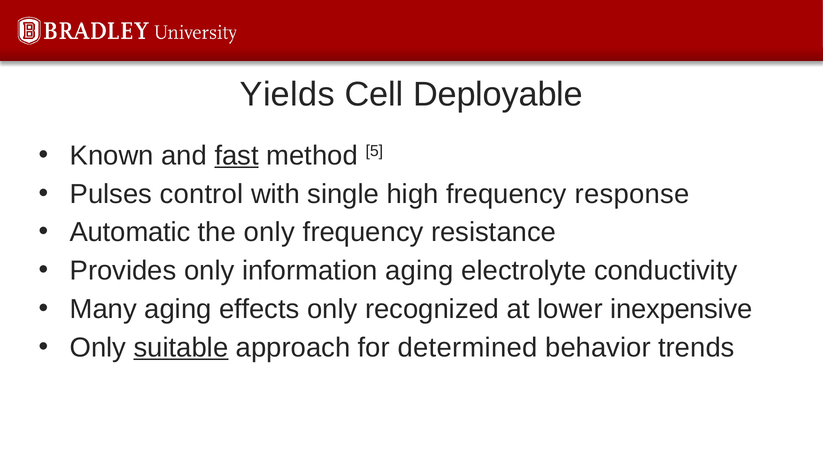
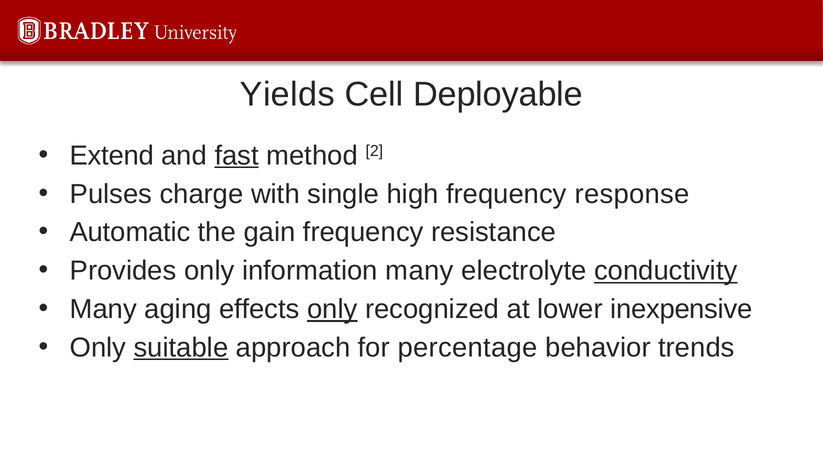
Known: Known -> Extend (112, 156)
5: 5 -> 2 (374, 151)
control: control -> charge (202, 194)
the only: only -> gain (269, 232)
information aging: aging -> many (419, 271)
conductivity underline: none -> present (666, 271)
only underline: none -> present (332, 309)
determined: determined -> percentage (468, 348)
